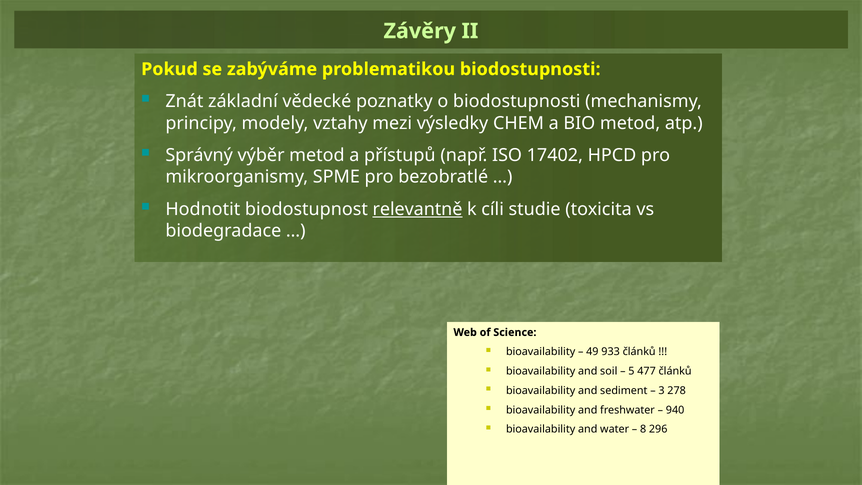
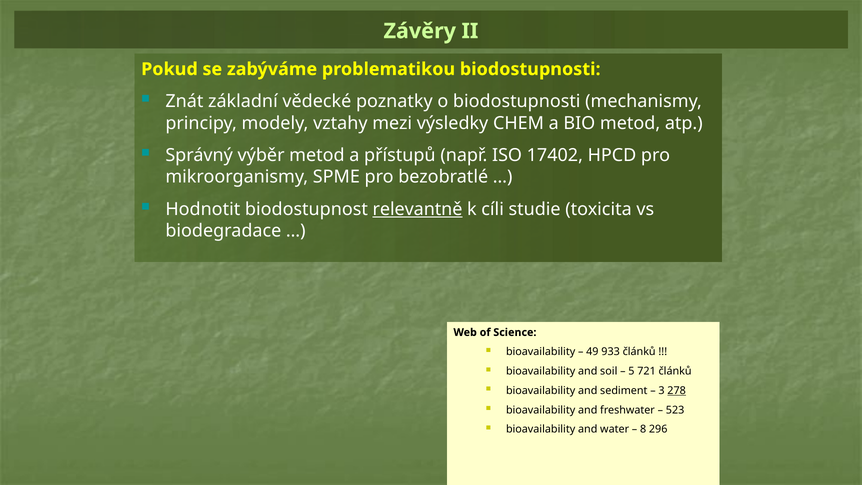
477: 477 -> 721 (647, 371)
278 underline: none -> present (677, 390)
940: 940 -> 523 (675, 410)
